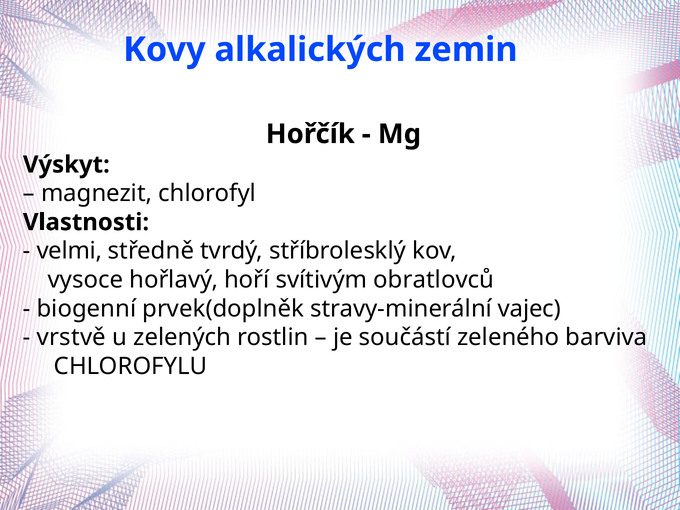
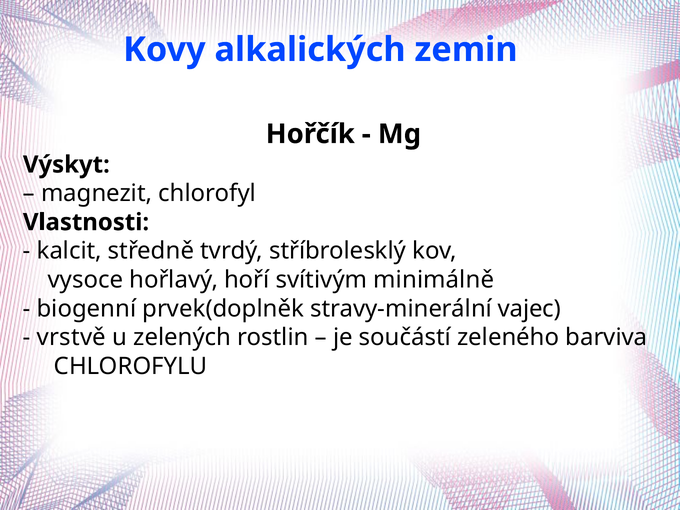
velmi: velmi -> kalcit (69, 251)
obratlovců: obratlovců -> minimálně (434, 280)
